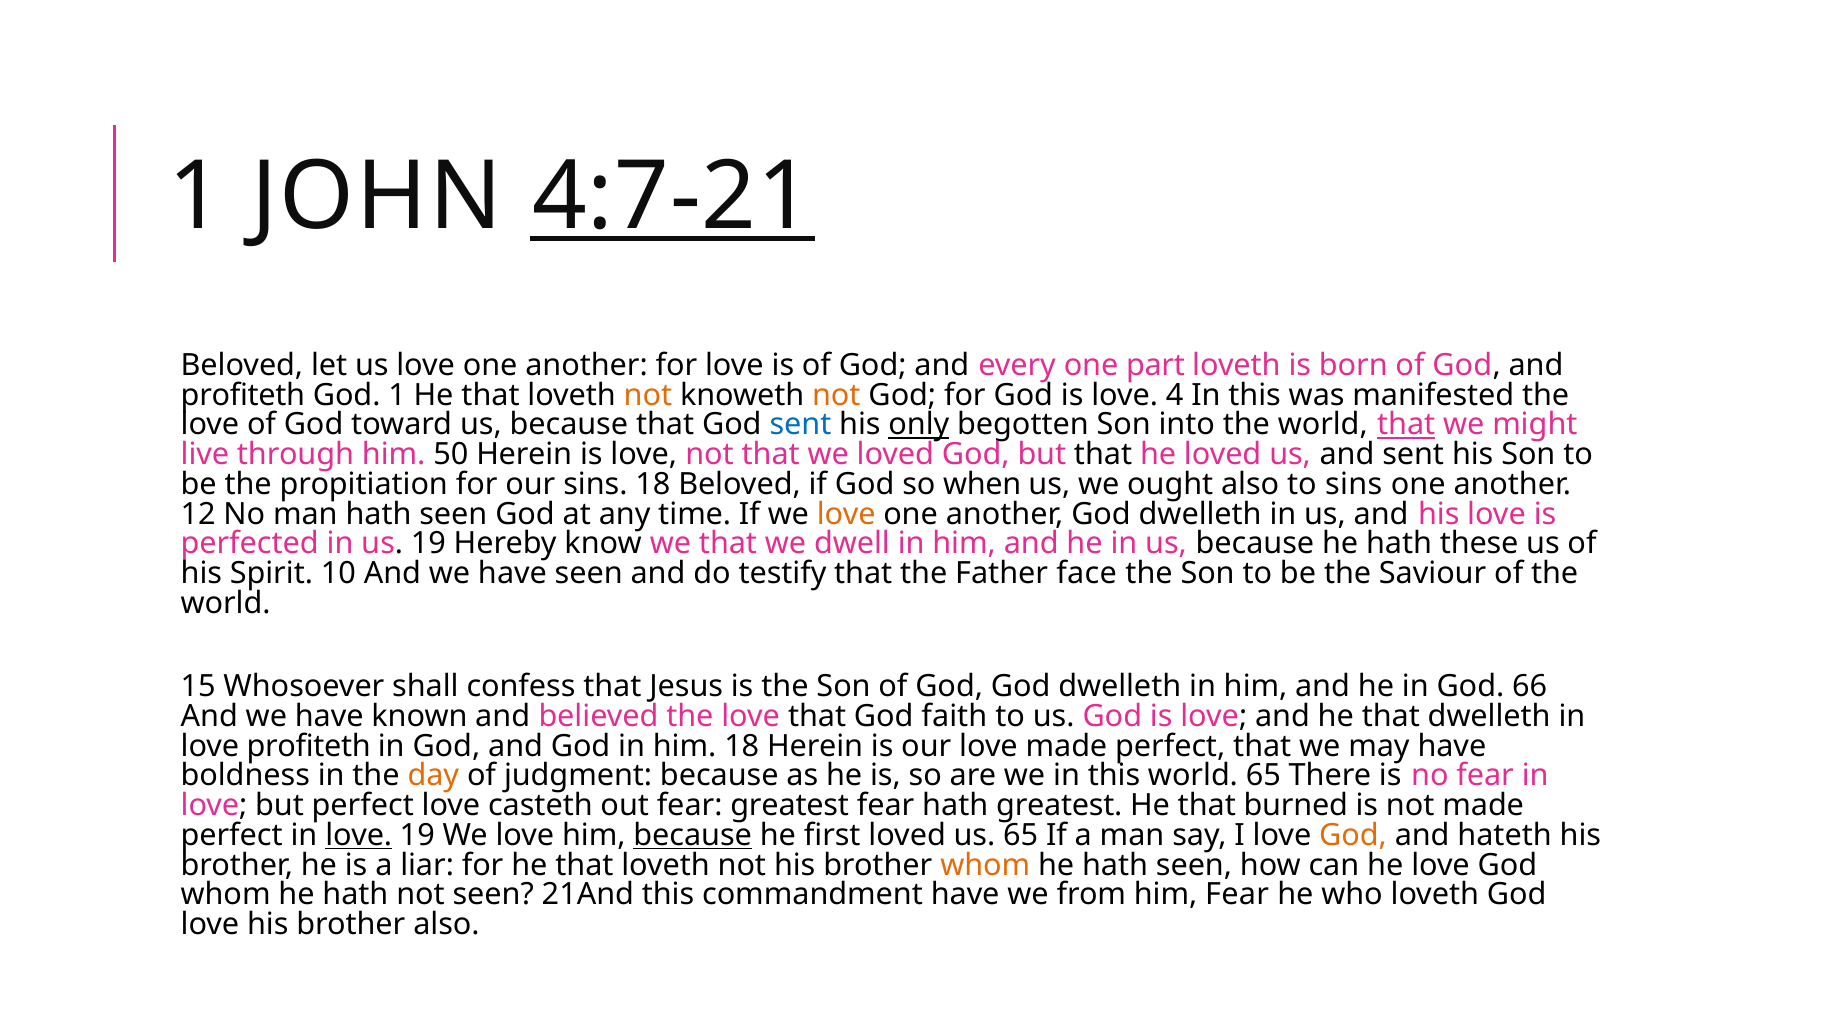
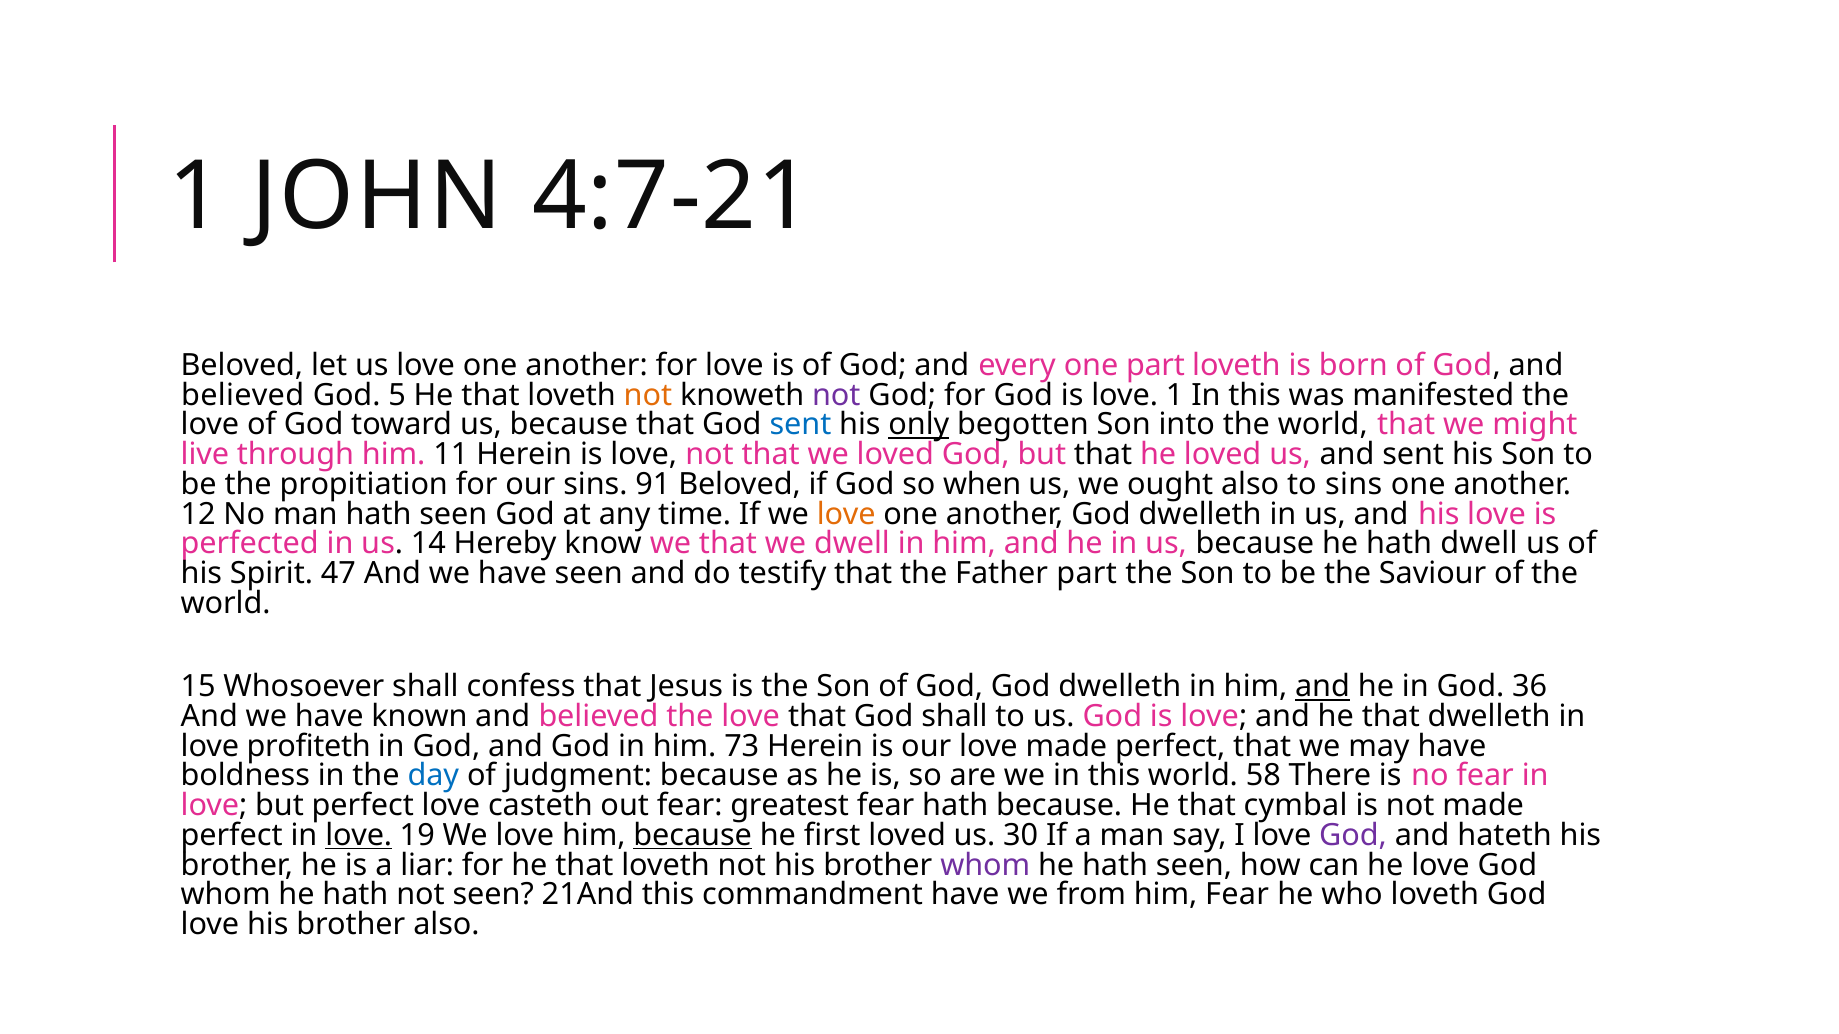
4:7-21 underline: present -> none (672, 197)
profiteth: profiteth -> believed (243, 395)
God 1: 1 -> 5 (397, 395)
not colour: orange -> purple (836, 395)
love 4: 4 -> 1 (1175, 395)
that underline: present -> none (1406, 425)
50: 50 -> 11 (451, 455)
sins 18: 18 -> 91 (653, 484)
us 19: 19 -> 14 (428, 544)
hath these: these -> dwell (1479, 544)
10: 10 -> 47 (338, 574)
Father face: face -> part (1087, 574)
and underline: none -> present (1323, 687)
66: 66 -> 36 (1530, 687)
God faith: faith -> shall (954, 717)
him 18: 18 -> 73 (742, 746)
day colour: orange -> blue (433, 776)
world 65: 65 -> 58 (1263, 776)
hath greatest: greatest -> because (1059, 806)
burned: burned -> cymbal (1296, 806)
us 65: 65 -> 30 (1021, 836)
God colour: orange -> purple (1353, 836)
whom colour: orange -> purple (985, 865)
